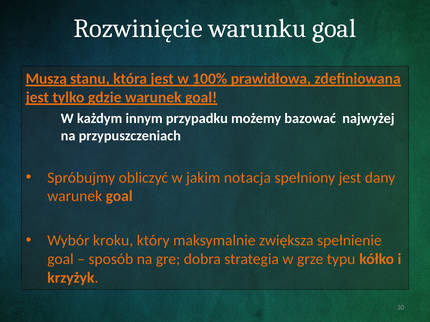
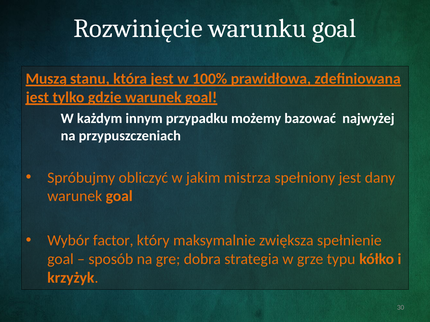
notacja: notacja -> mistrza (247, 178)
kroku: kroku -> factor (113, 241)
